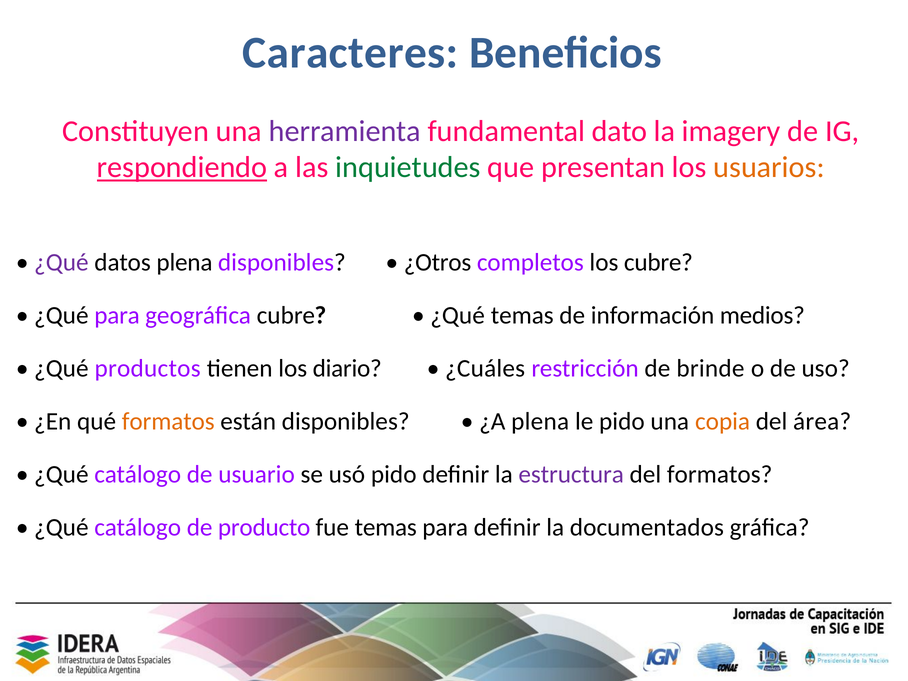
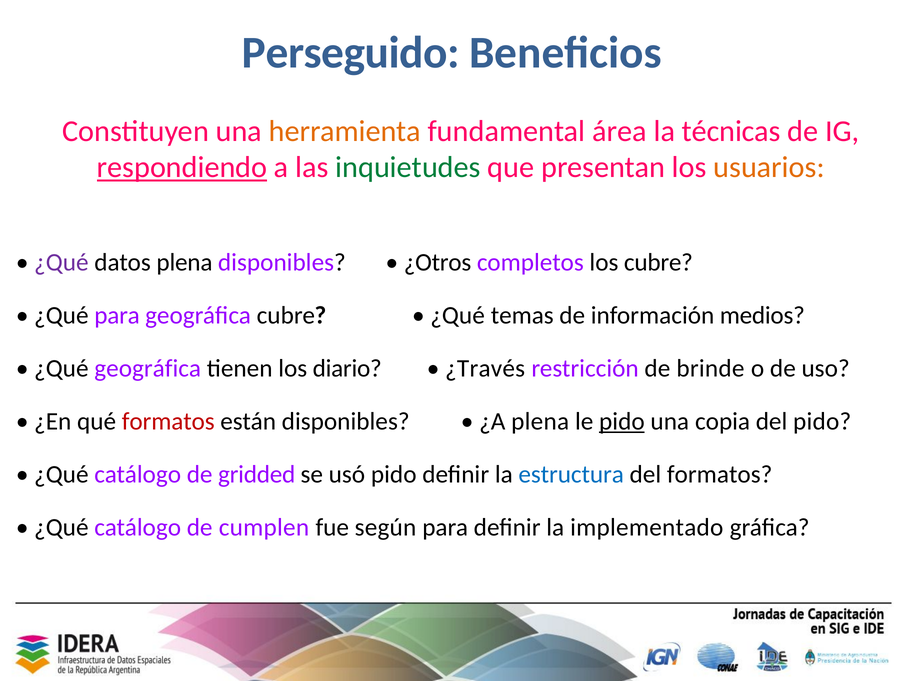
Caracteres: Caracteres -> Perseguido (351, 53)
herramienta colour: purple -> orange (345, 131)
dato: dato -> área (619, 131)
imagery: imagery -> técnicas (731, 131)
¿Qué productos: productos -> geográfica (148, 368)
¿Cuáles: ¿Cuáles -> ¿Través (485, 368)
formatos colour: orange -> red (168, 421)
pido underline: none -> present (622, 421)
copia colour: orange -> black (723, 421)
del área: área -> pido (822, 421)
usuario: usuario -> gridded (257, 474)
estructura colour: purple -> blue (571, 474)
producto: producto -> cumplen (264, 527)
fue temas: temas -> según (386, 527)
documentados: documentados -> implementado (647, 527)
